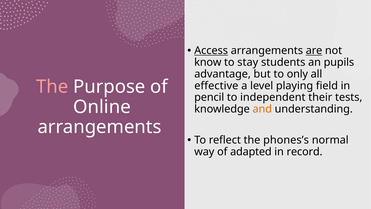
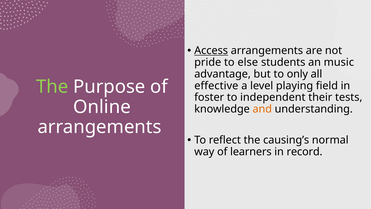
are underline: present -> none (314, 51)
know: know -> pride (208, 62)
stay: stay -> else (248, 62)
pupils: pupils -> music (339, 62)
The colour: pink -> light green (52, 87)
pencil: pencil -> foster (209, 97)
phones’s: phones’s -> causing’s (286, 140)
adapted: adapted -> learners (251, 152)
